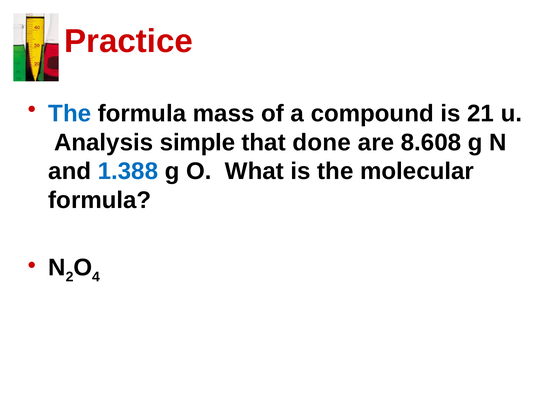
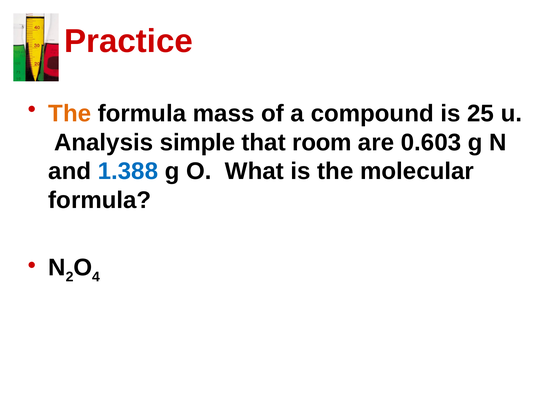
The colour: blue -> orange (70, 114)
21: 21 -> 25 (481, 114)
done: done -> room (322, 143)
8.608: 8.608 -> 0.603 (431, 143)
